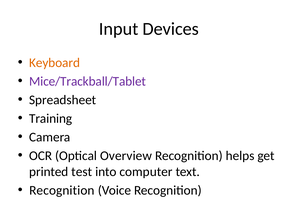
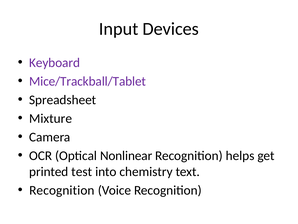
Keyboard colour: orange -> purple (55, 63)
Training: Training -> Mixture (51, 118)
Overview: Overview -> Nonlinear (126, 155)
computer: computer -> chemistry (146, 171)
